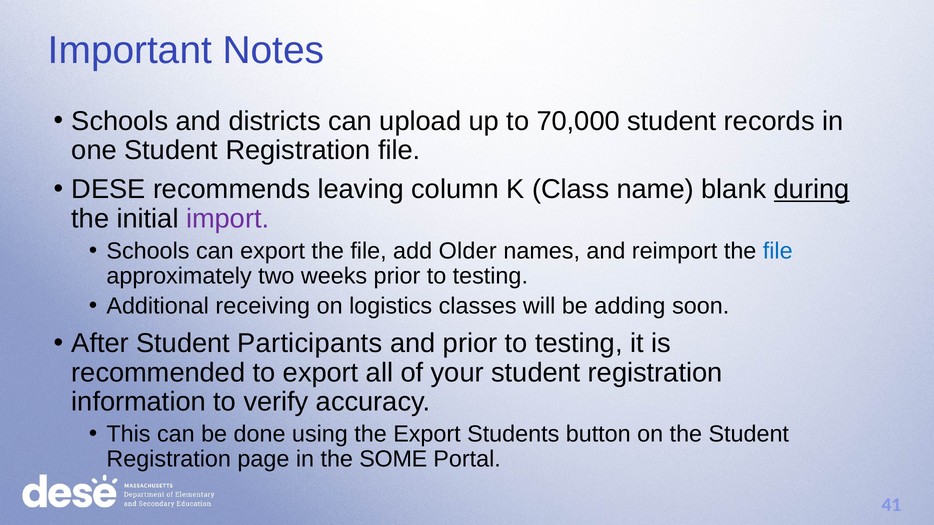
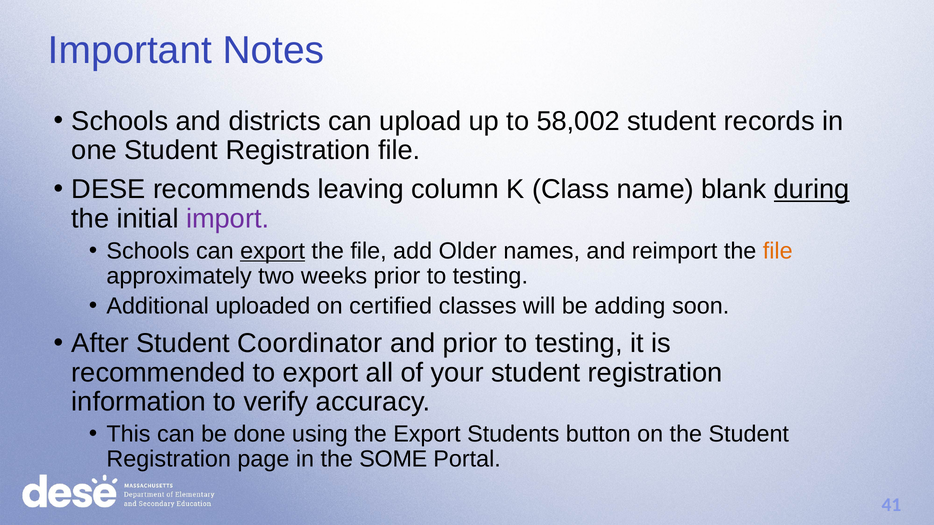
70,000: 70,000 -> 58,002 (578, 121)
export underline: none -> present (273, 251)
file colour: blue -> orange (778, 251)
receiving: receiving -> uploaded (263, 306)
logistics: logistics -> certified (391, 306)
Participants: Participants -> Coordinator (310, 343)
